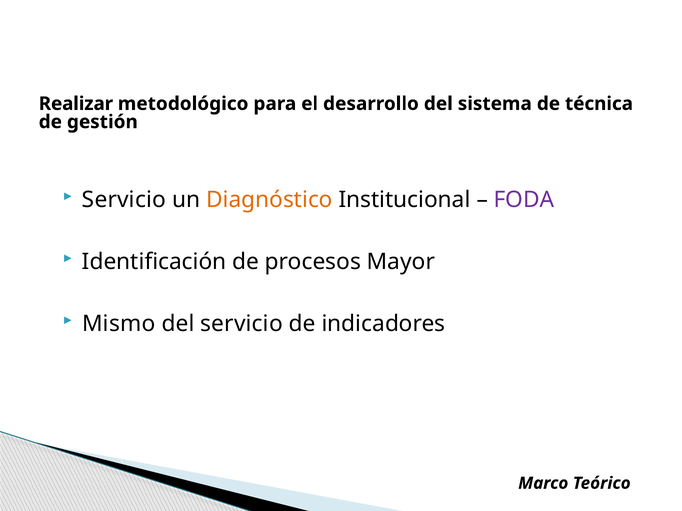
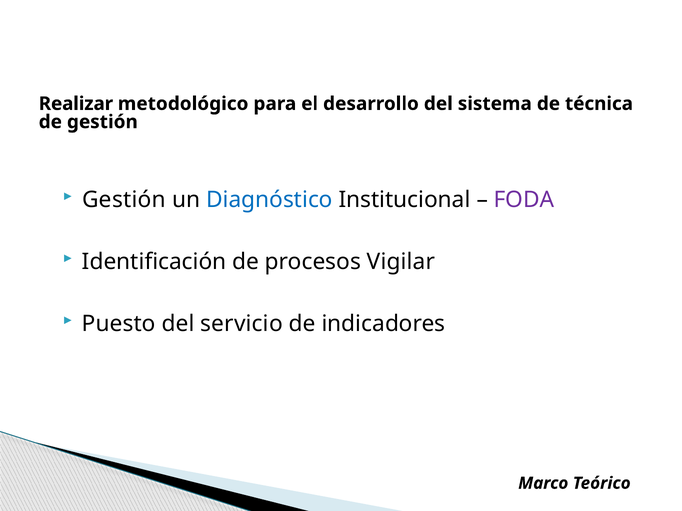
Servicio: Servicio -> Gestión (124, 200)
Diagnóstico colour: orange -> blue (269, 200)
Mayor: Mayor -> Vigilar (401, 262)
Mismo: Mismo -> Puesto (119, 324)
